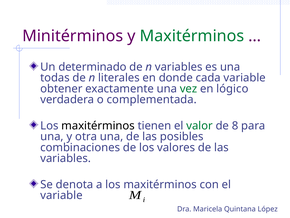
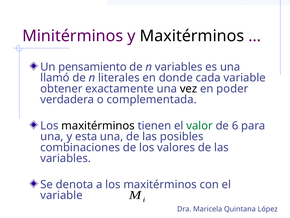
Maxitérminos colour: green -> black (192, 36)
determinado: determinado -> pensamiento (92, 67)
todas: todas -> llamó (55, 78)
vez colour: green -> black (189, 88)
lógico: lógico -> poder (232, 88)
8: 8 -> 6 (235, 125)
otra: otra -> esta (86, 136)
